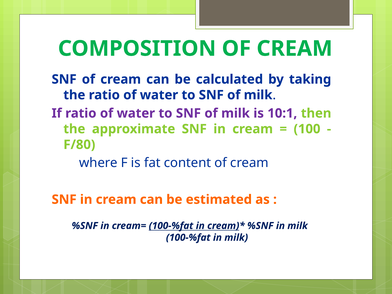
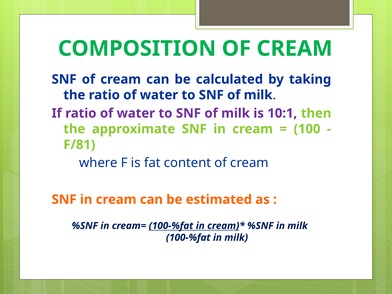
F/80: F/80 -> F/81 (79, 145)
